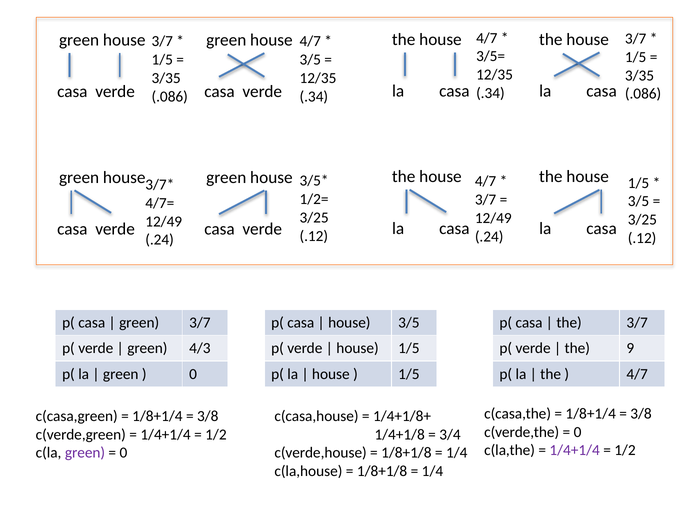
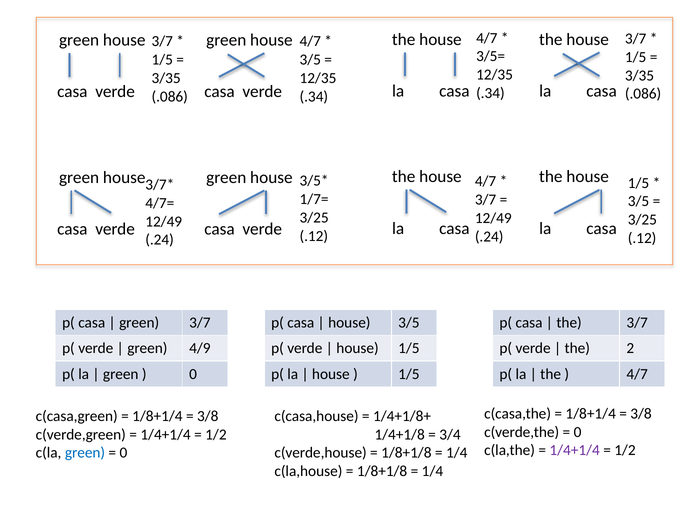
1/2=: 1/2= -> 1/7= (314, 199)
4/3: 4/3 -> 4/9 (200, 348)
9: 9 -> 2 (630, 348)
green colour: purple -> blue (85, 452)
